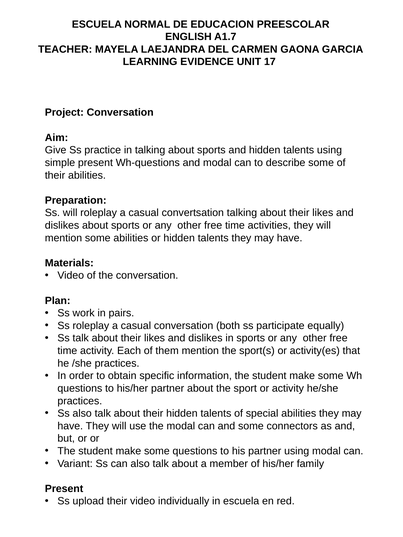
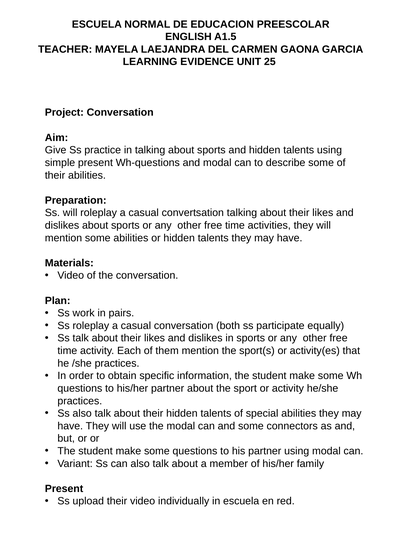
A1.7: A1.7 -> A1.5 (225, 37)
17: 17 -> 25 (270, 62)
